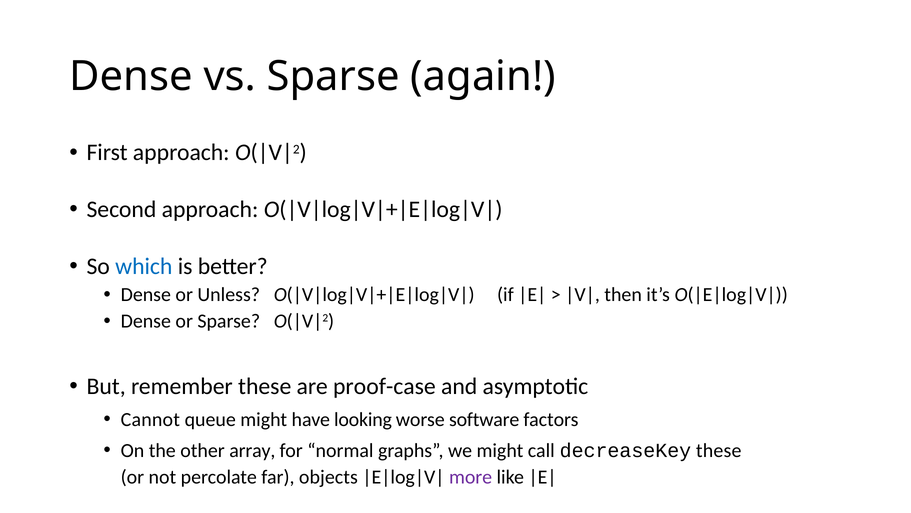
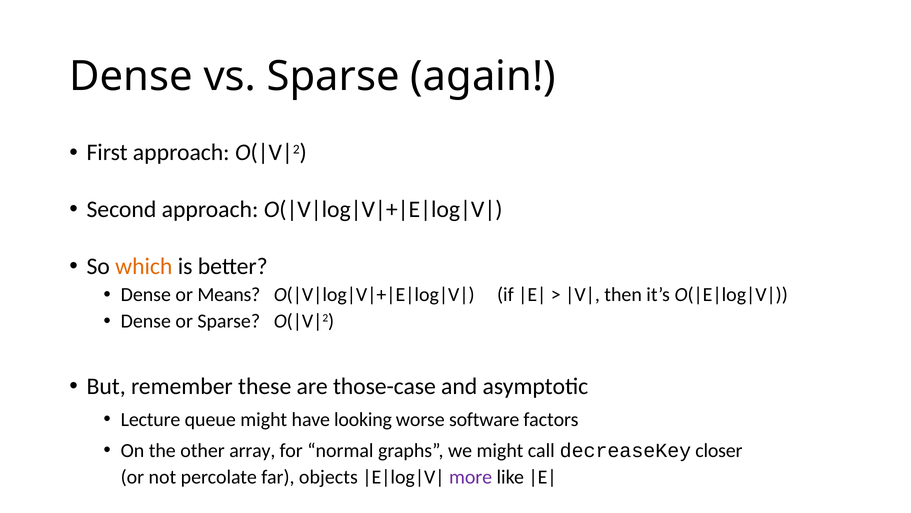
which colour: blue -> orange (144, 266)
Unless: Unless -> Means (229, 295)
proof-case: proof-case -> those-case (384, 386)
Cannot: Cannot -> Lecture (150, 419)
decreaseKey these: these -> closer (719, 450)
